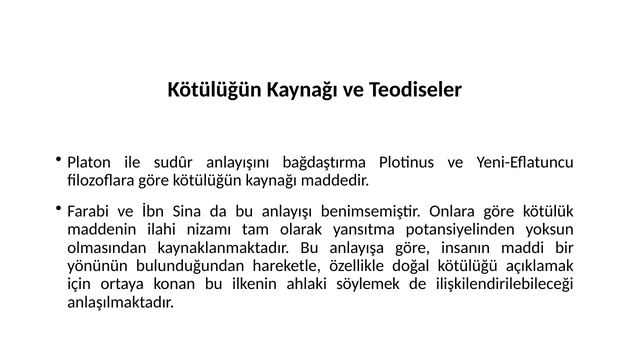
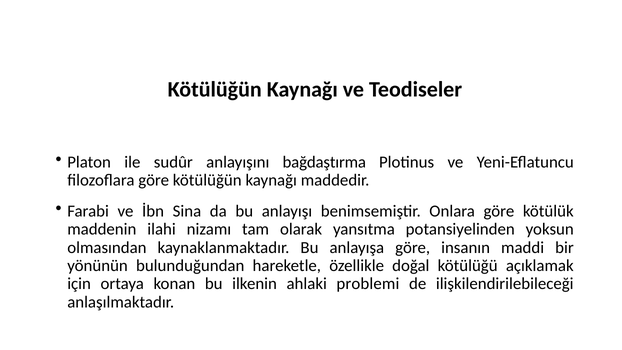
söylemek: söylemek -> problemi (368, 284)
